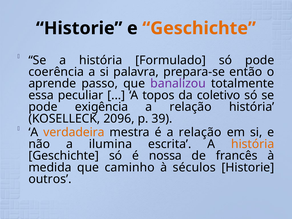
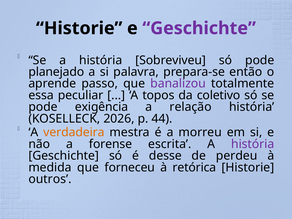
Geschichte colour: orange -> purple (199, 28)
Formulado: Formulado -> Sobreviveu (171, 60)
coerência: coerência -> planejado (56, 72)
2096: 2096 -> 2026 (119, 119)
39: 39 -> 44 (162, 119)
é a relação: relação -> morreu (200, 132)
ilumina: ilumina -> forense (111, 144)
história colour: orange -> purple (253, 144)
nossa: nossa -> desse (165, 156)
francês: francês -> perdeu (237, 156)
caminho: caminho -> forneceu (130, 167)
séculos: séculos -> retórica (194, 167)
